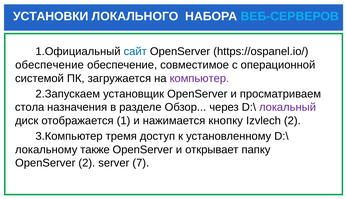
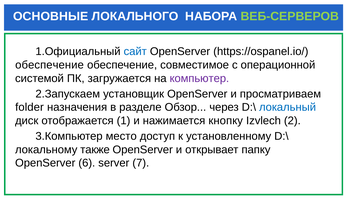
УСТАНОВКИ: УСТАНОВКИ -> ОСНОВНЫЕ (51, 16)
ВЕБ-СЕРВЕРОВ colour: light blue -> light green (290, 16)
стола: стола -> folder (29, 108)
локальный colour: purple -> blue (288, 108)
тремя: тремя -> место (121, 137)
OpenServer 2: 2 -> 6 (87, 164)
